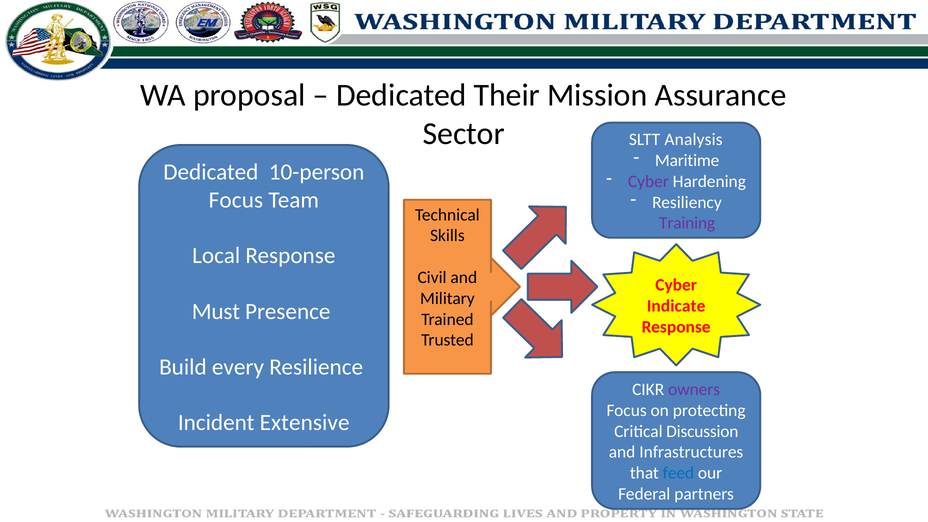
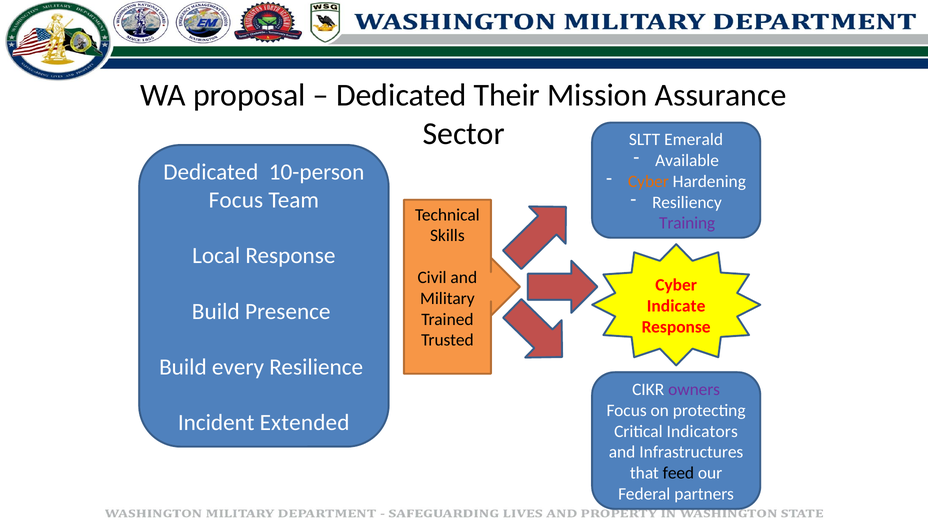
Analysis: Analysis -> Emerald (694, 140)
Maritime: Maritime -> Available (687, 161)
Cyber colour: purple -> orange (648, 181)
Must: Must -> Build (216, 311)
Extensive: Extensive -> Extended (305, 423)
Discussion: Discussion -> Indicators (702, 431)
feed colour: blue -> black (678, 473)
